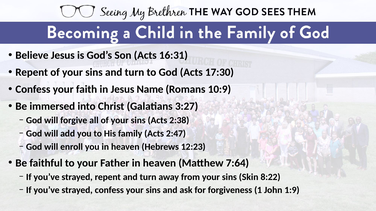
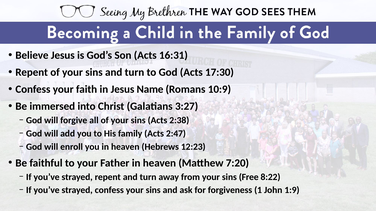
7:64: 7:64 -> 7:20 (237, 163)
Skin: Skin -> Free (249, 177)
